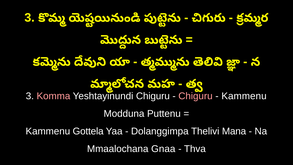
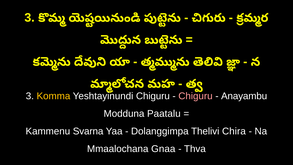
Komma colour: pink -> yellow (53, 96)
Kammenu: Kammenu -> Anayambu (244, 96)
Puttenu: Puttenu -> Paatalu (164, 113)
Gottela: Gottela -> Svarna (88, 131)
Mana: Mana -> Chira (234, 131)
